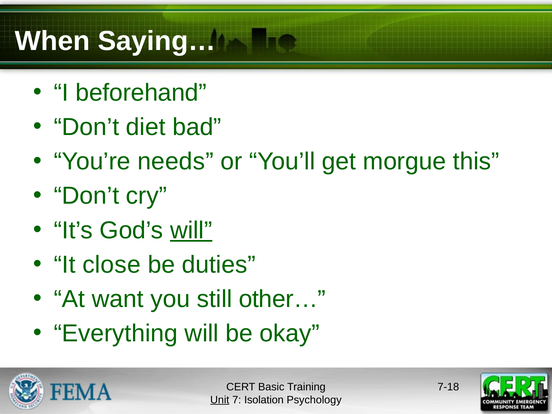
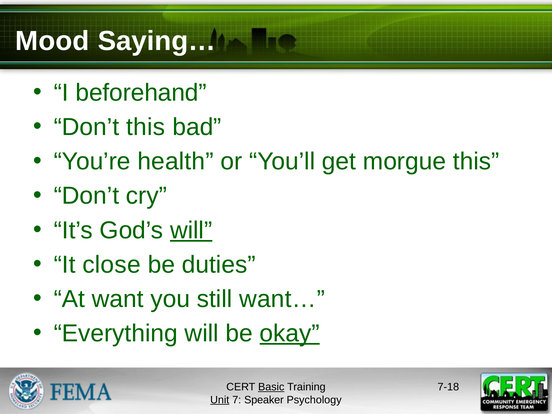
When: When -> Mood (52, 41)
Don’t diet: diet -> this (146, 127)
needs: needs -> health (175, 162)
other…: other… -> want… (282, 299)
okay underline: none -> present (290, 333)
Basic underline: none -> present (271, 387)
Isolation: Isolation -> Speaker (264, 400)
